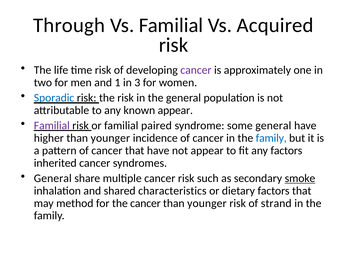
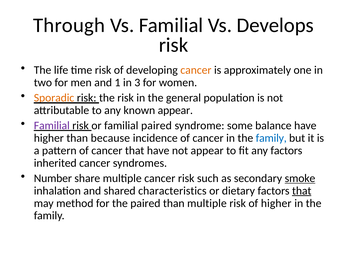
Acquired: Acquired -> Develops (275, 25)
cancer colour: purple -> orange (196, 70)
Sporadic colour: blue -> orange (54, 98)
some general: general -> balance (273, 126)
higher than younger: younger -> because (110, 138)
General: General -> Number (53, 178)
that underline: none -> present (302, 191)
the cancer: cancer -> paired (145, 203)
younger: younger -> multiple (207, 203)
of strand: strand -> higher (276, 203)
